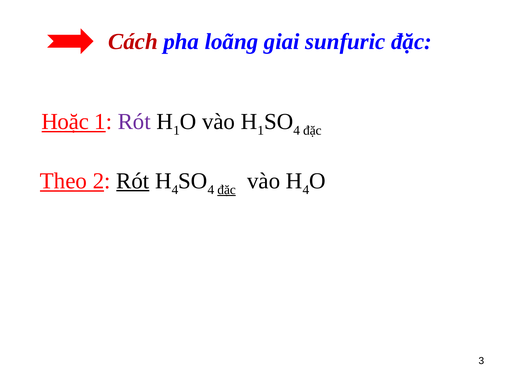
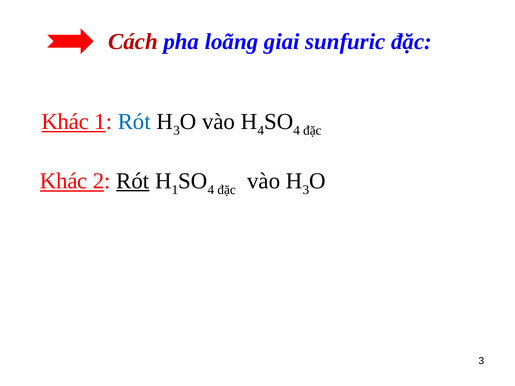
Hoặc: Hoặc -> Khác (65, 122)
Rót colour: purple -> blue (134, 122)
1: 1 -> 3 (177, 131)
1: 1 -> 4 (261, 131)
Theo: Theo -> Khác (64, 181)
4: 4 -> 1 (175, 190)
đặc underline: present -> none (227, 190)
4: 4 -> 3 (306, 190)
